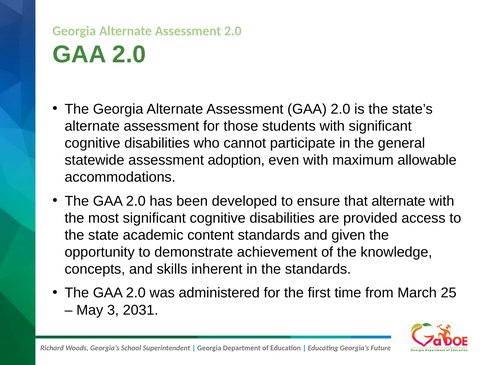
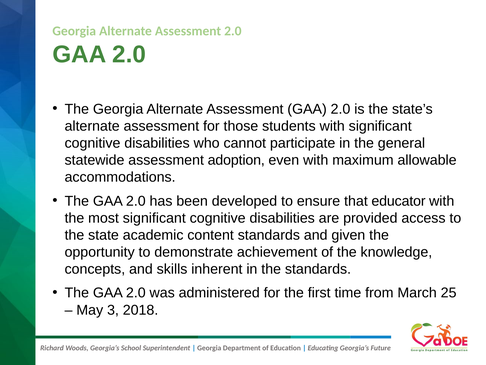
that alternate: alternate -> educator (399, 201)
2031: 2031 -> 2018 (141, 310)
